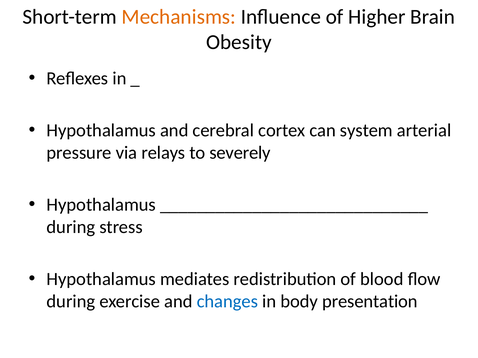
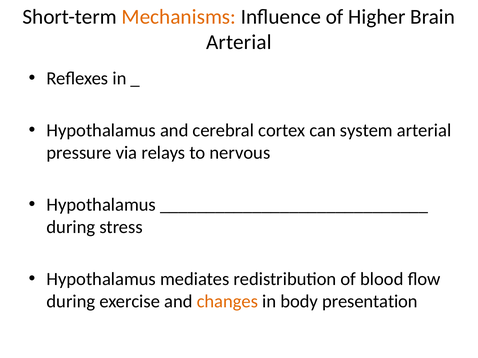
Obesity: Obesity -> Arterial (239, 42)
severely: severely -> nervous (240, 153)
changes colour: blue -> orange (227, 302)
